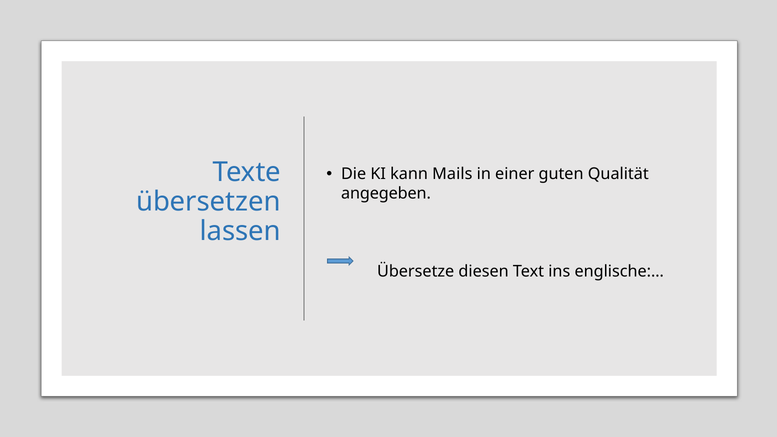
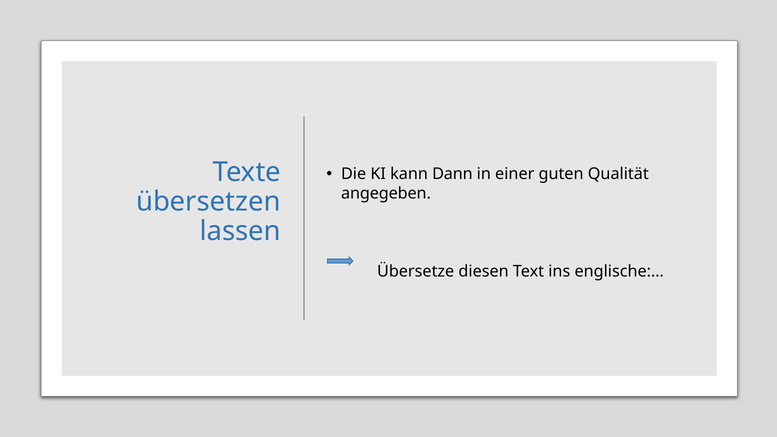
Mails: Mails -> Dann (452, 174)
